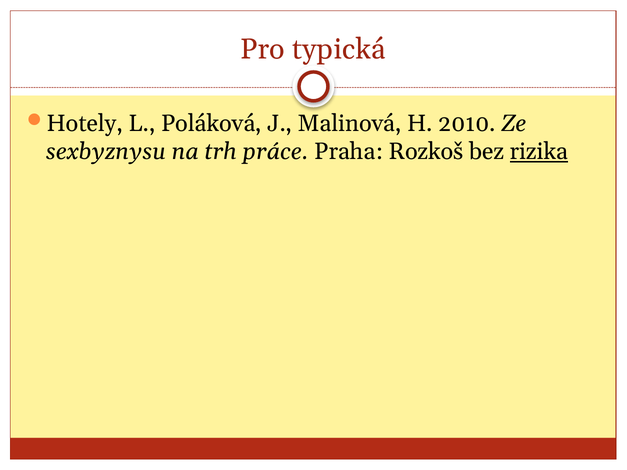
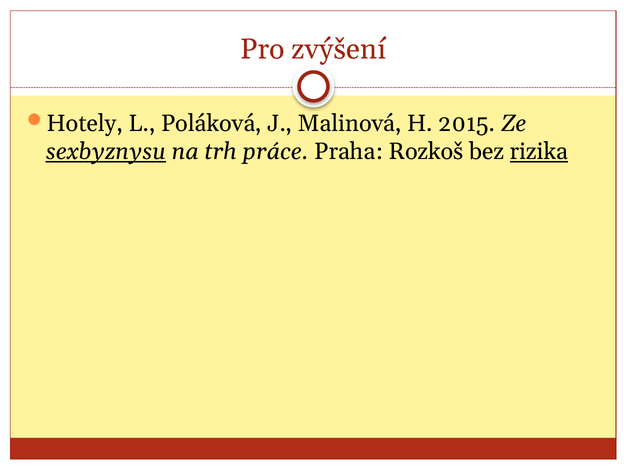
typická: typická -> zvýšení (339, 49)
2010: 2010 -> 2015 (467, 124)
sexbyznysu underline: none -> present (106, 152)
